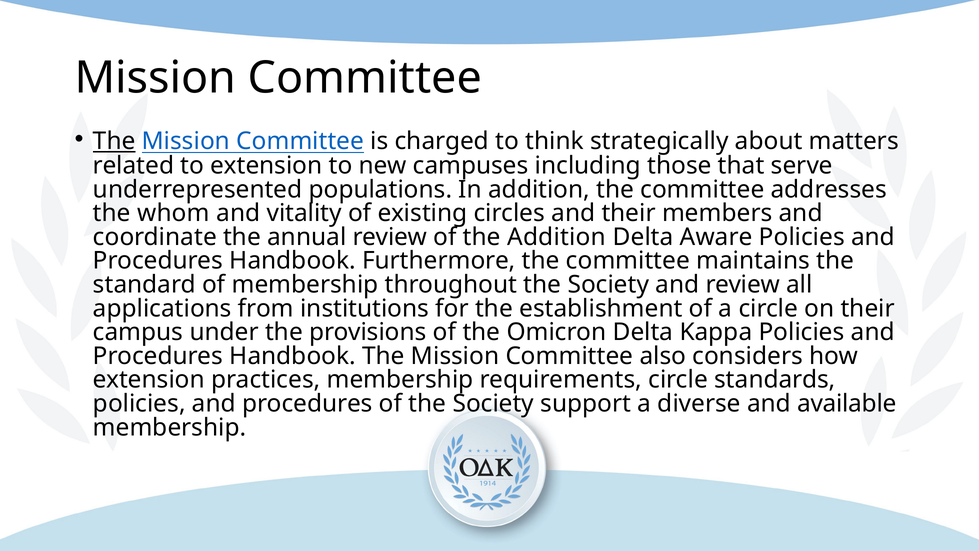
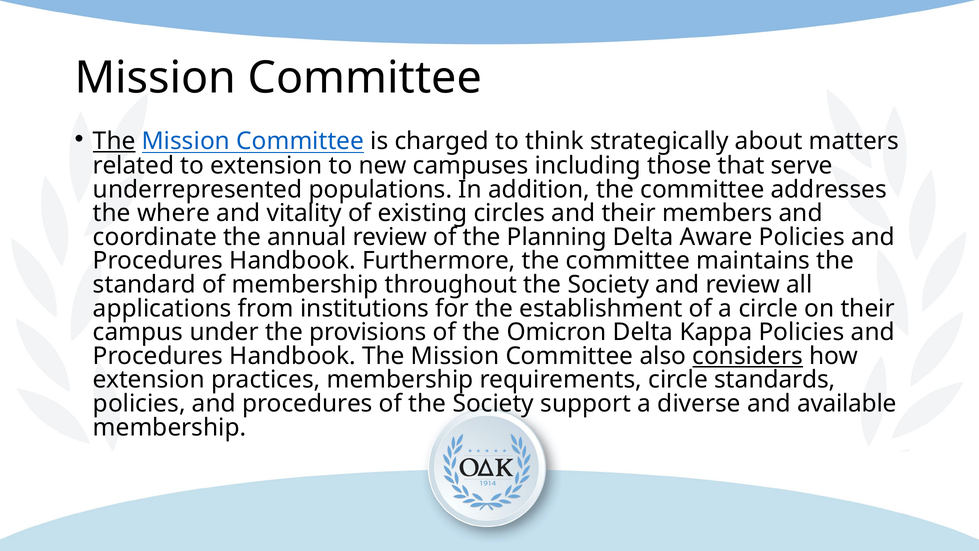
whom: whom -> where (173, 213)
the Addition: Addition -> Planning (557, 237)
considers underline: none -> present (748, 356)
